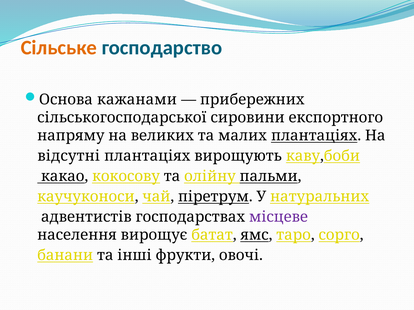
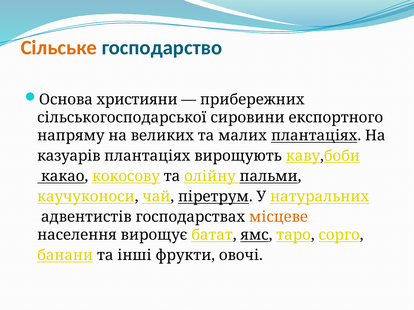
кажанами: кажанами -> християни (137, 100)
відсутні: відсутні -> казуарів (69, 156)
місцеве colour: purple -> orange (278, 217)
